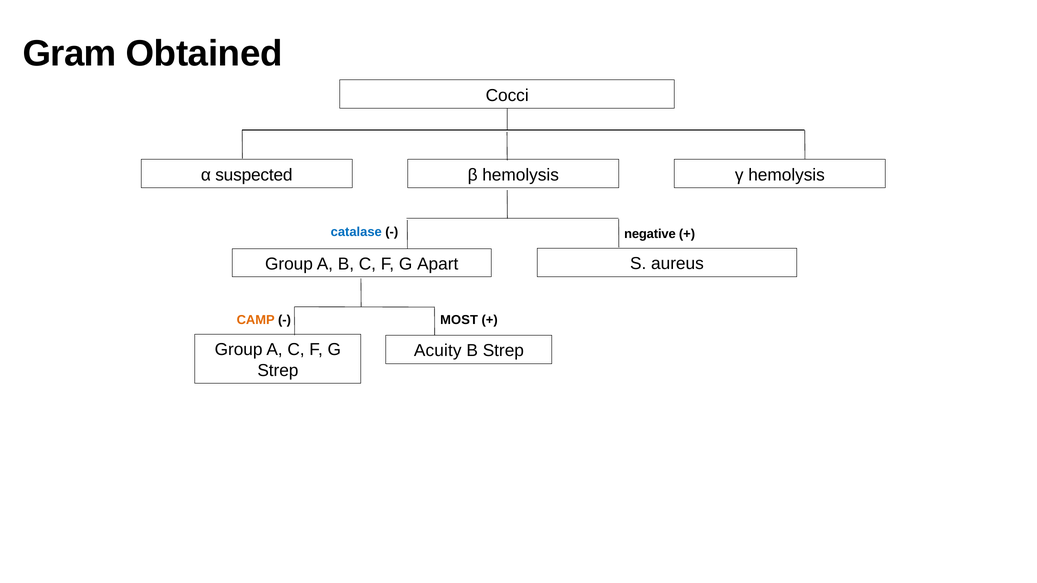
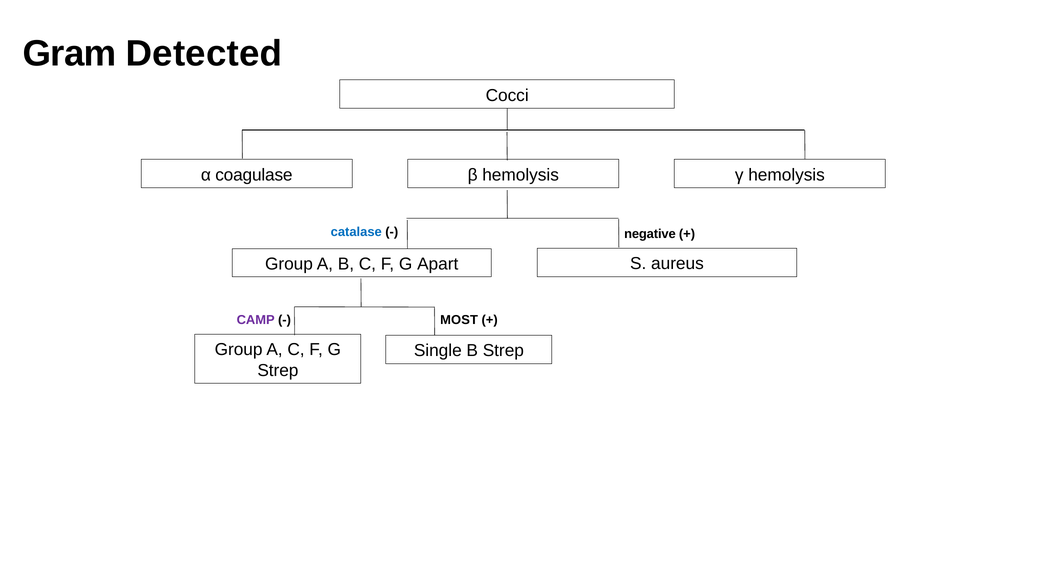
Obtained: Obtained -> Detected (204, 54)
suspected: suspected -> coagulase (254, 175)
CAMP colour: orange -> purple (256, 320)
Acuity: Acuity -> Single (438, 351)
